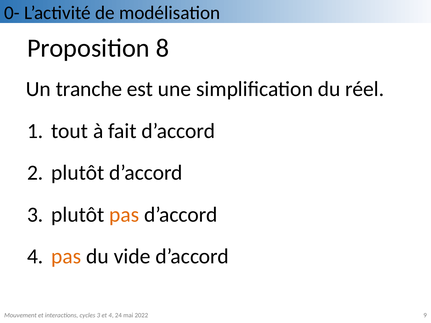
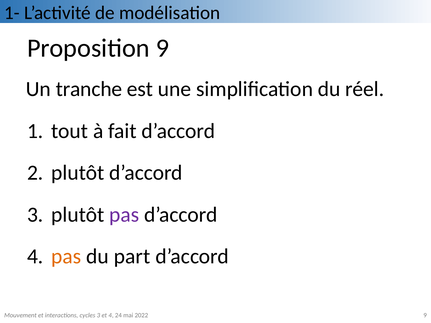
0-: 0- -> 1- (12, 13)
Proposition 8: 8 -> 9 (162, 48)
pas colour: orange -> purple (124, 215)
vide: vide -> part (132, 257)
